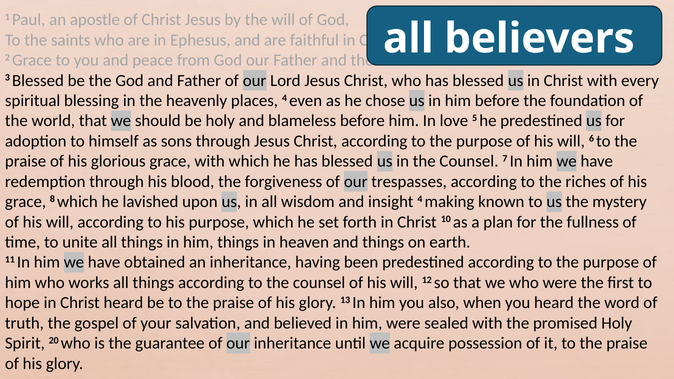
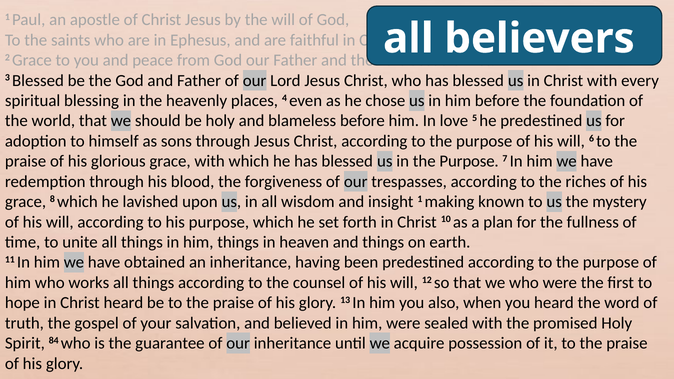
in the Counsel: Counsel -> Purpose (469, 161)
insight 4: 4 -> 1 (420, 199)
20: 20 -> 84 (54, 341)
